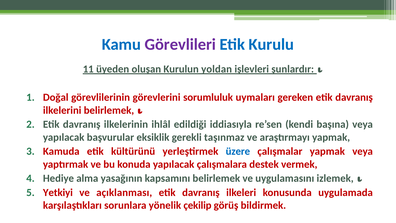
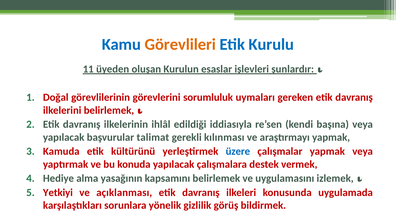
Görevlileri colour: purple -> orange (180, 44)
yoldan: yoldan -> esaslar (217, 69)
eksiklik: eksiklik -> talimat (153, 137)
taşınmaz: taşınmaz -> kılınması (224, 137)
çekilip: çekilip -> gizlilik (197, 205)
